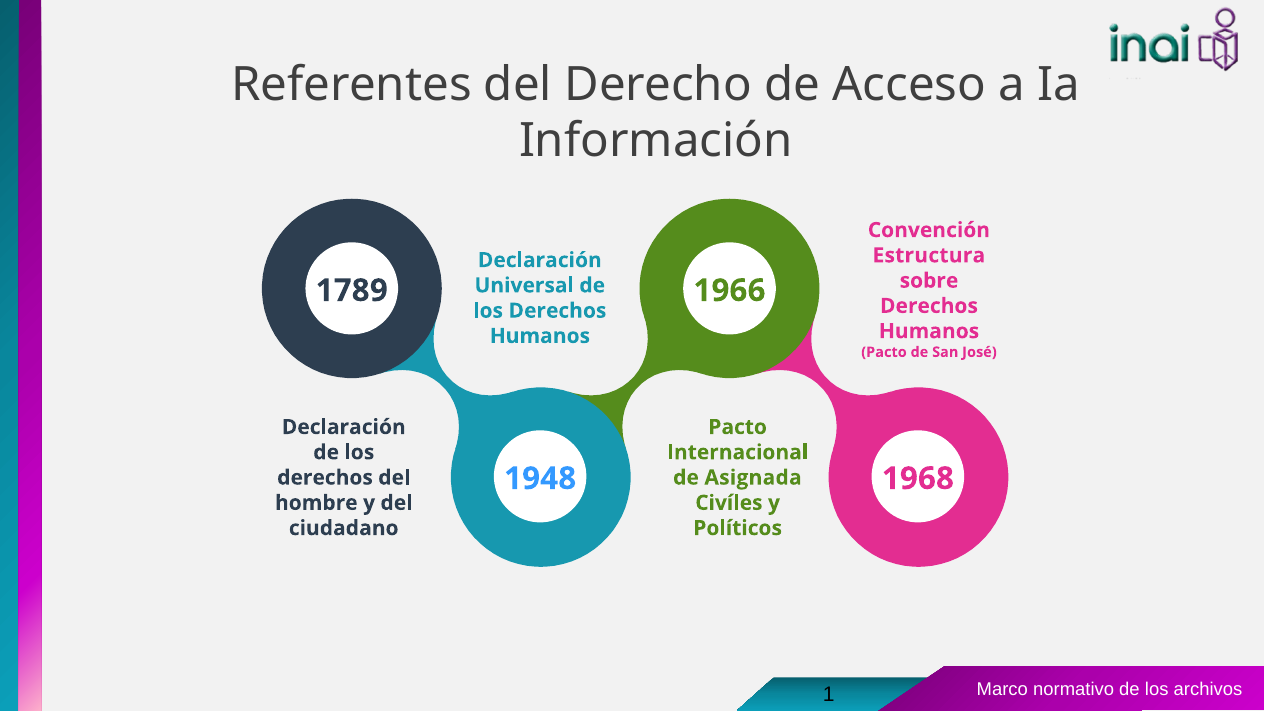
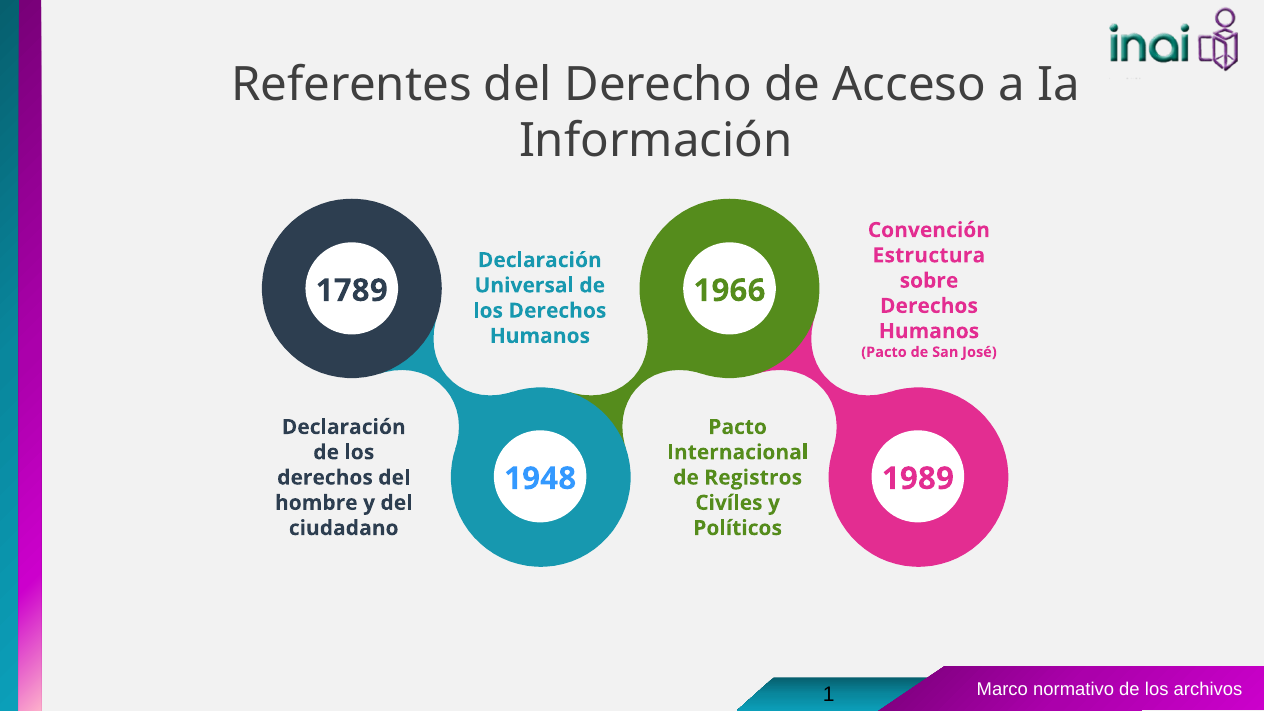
Asignada: Asignada -> Registros (753, 478)
1968: 1968 -> 1989 (918, 479)
